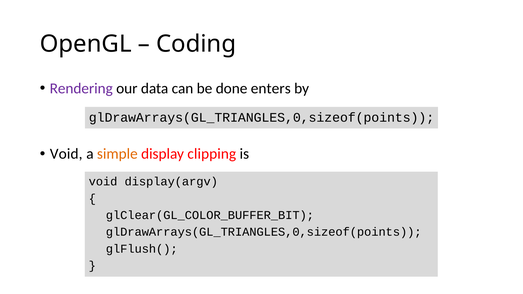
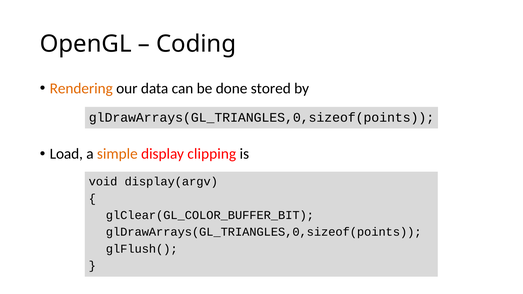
Rendering colour: purple -> orange (81, 88)
enters: enters -> stored (271, 88)
Void: Void -> Load (66, 154)
